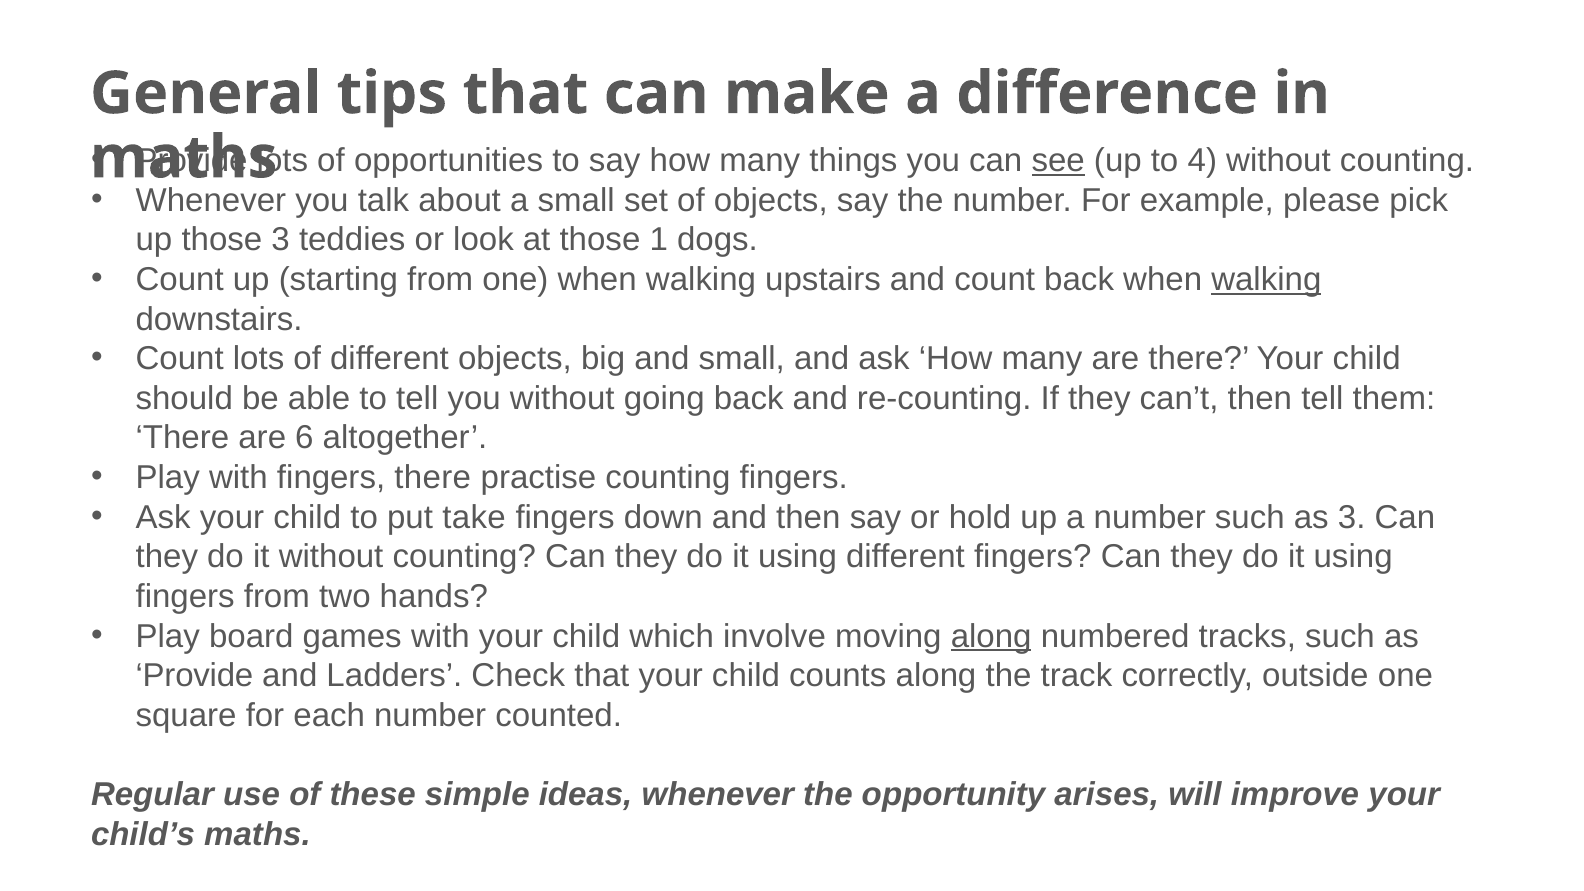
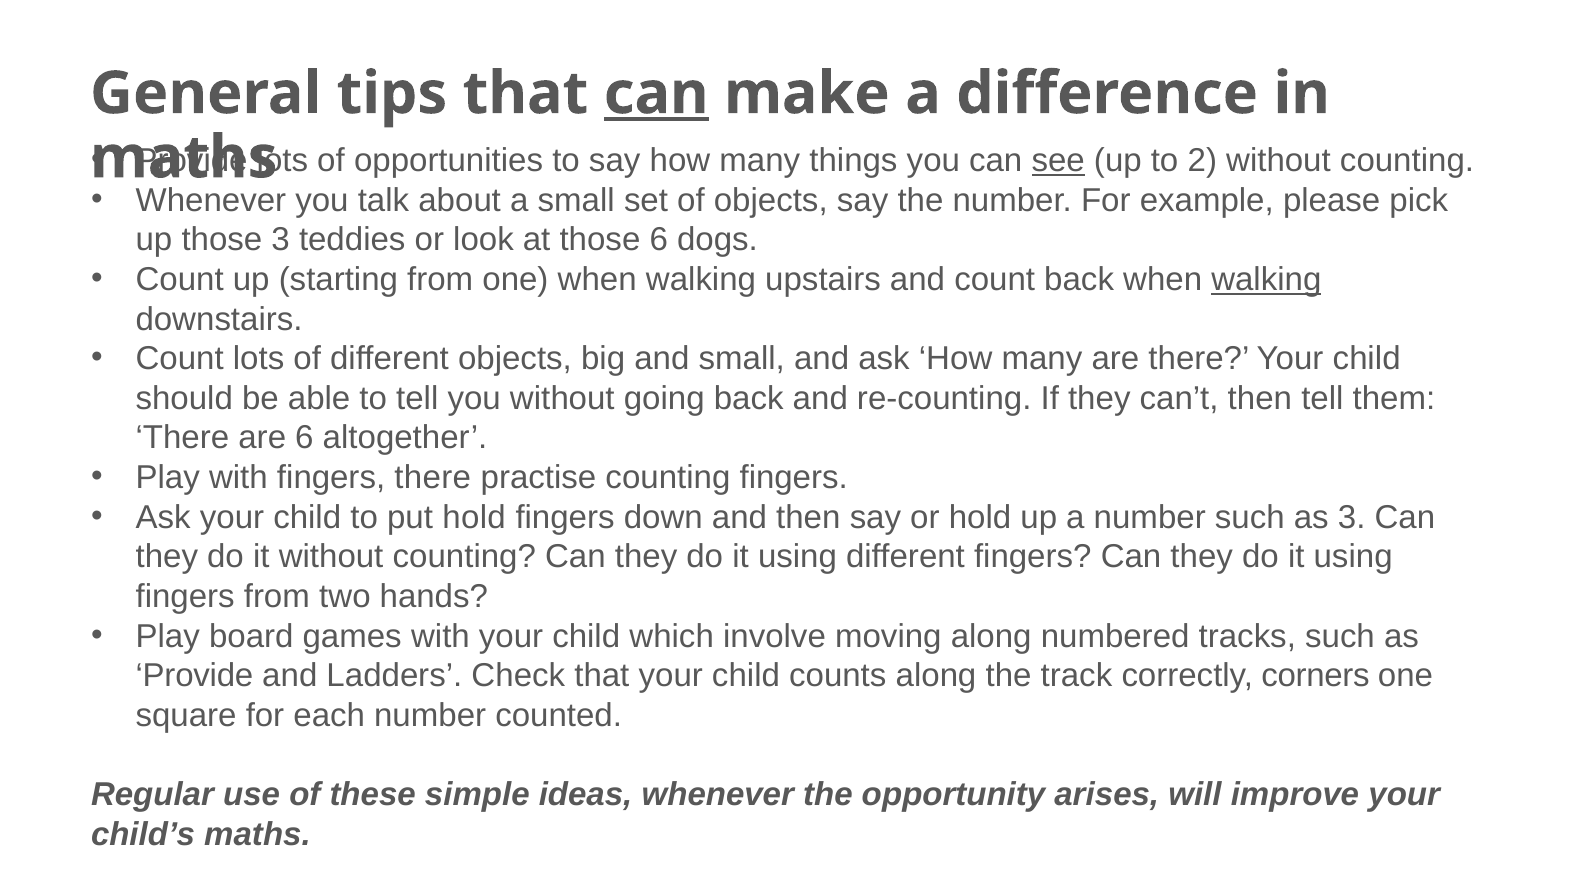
can underline: none -> present (656, 94)
4: 4 -> 2 (1202, 161)
those 1: 1 -> 6 (659, 240)
put take: take -> hold (474, 517)
along underline: present -> none (991, 636)
outside: outside -> corners (1316, 676)
